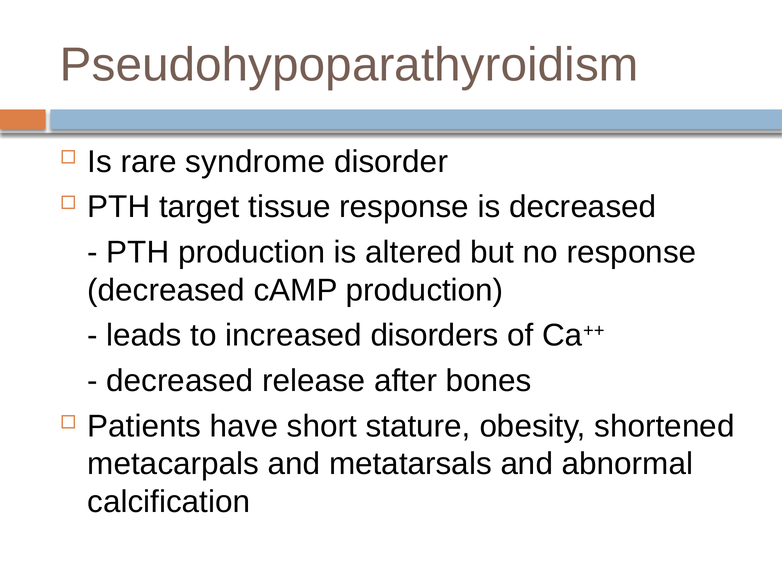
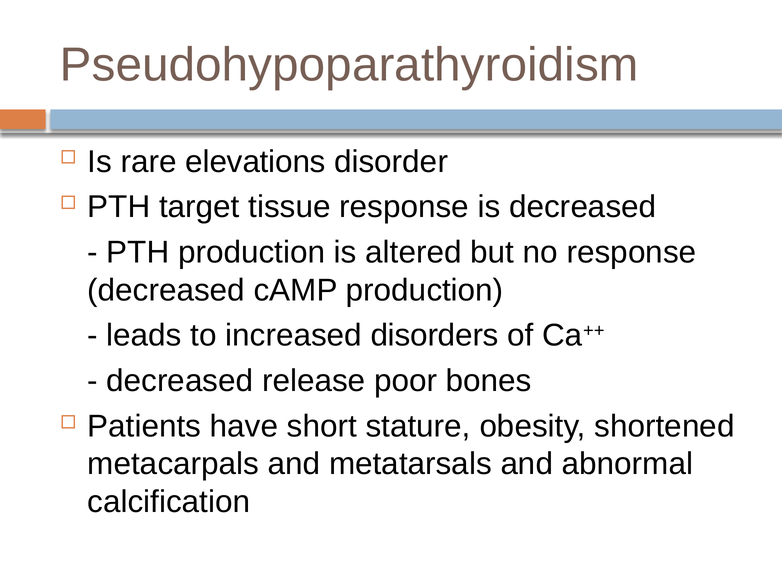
syndrome: syndrome -> elevations (256, 162)
after: after -> poor (406, 381)
